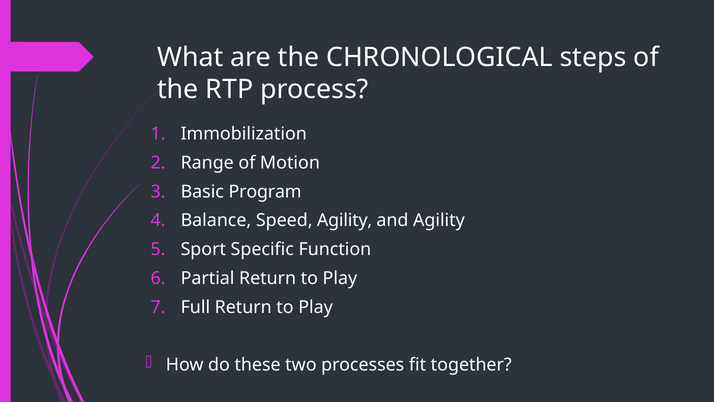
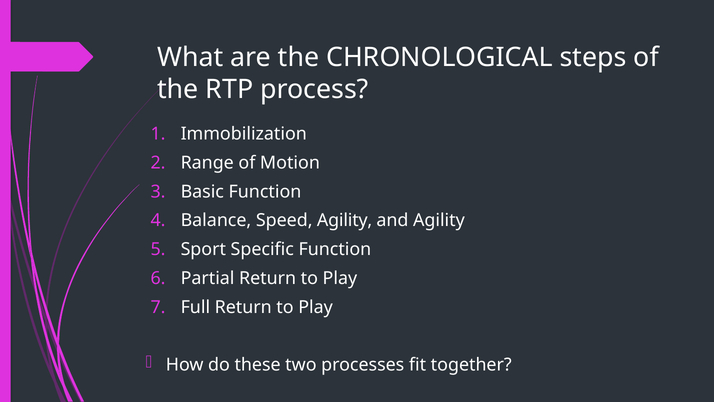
Basic Program: Program -> Function (265, 191)
